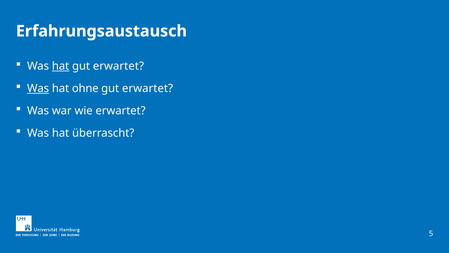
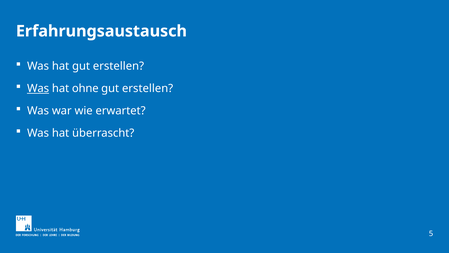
hat underline: present -> none (61, 66)
erwartet: erwartet -> erstellen (118, 66)
erwartet: erwartet -> erstellen (148, 88)
